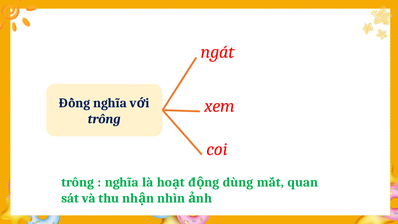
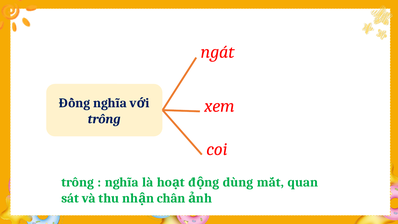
nhìn: nhìn -> chân (171, 198)
